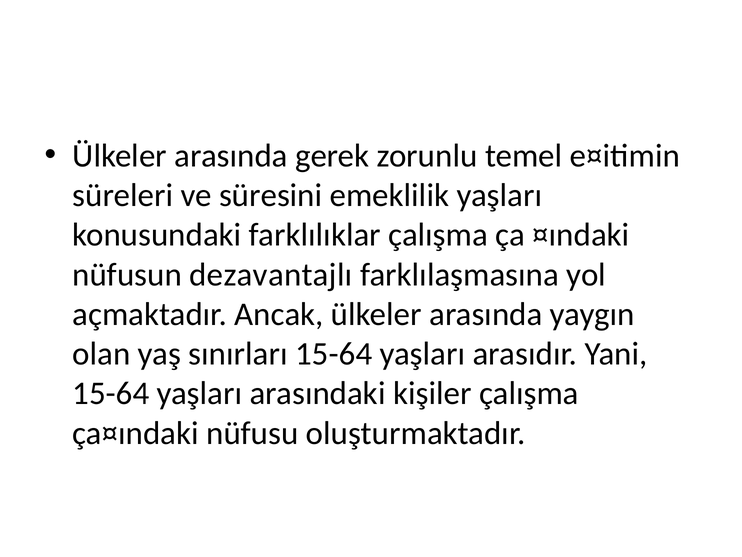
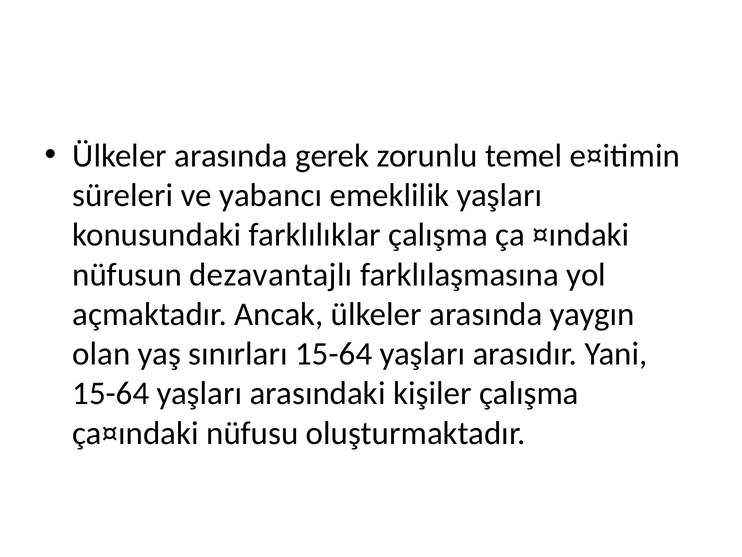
süresini: süresini -> yabancı (271, 195)
